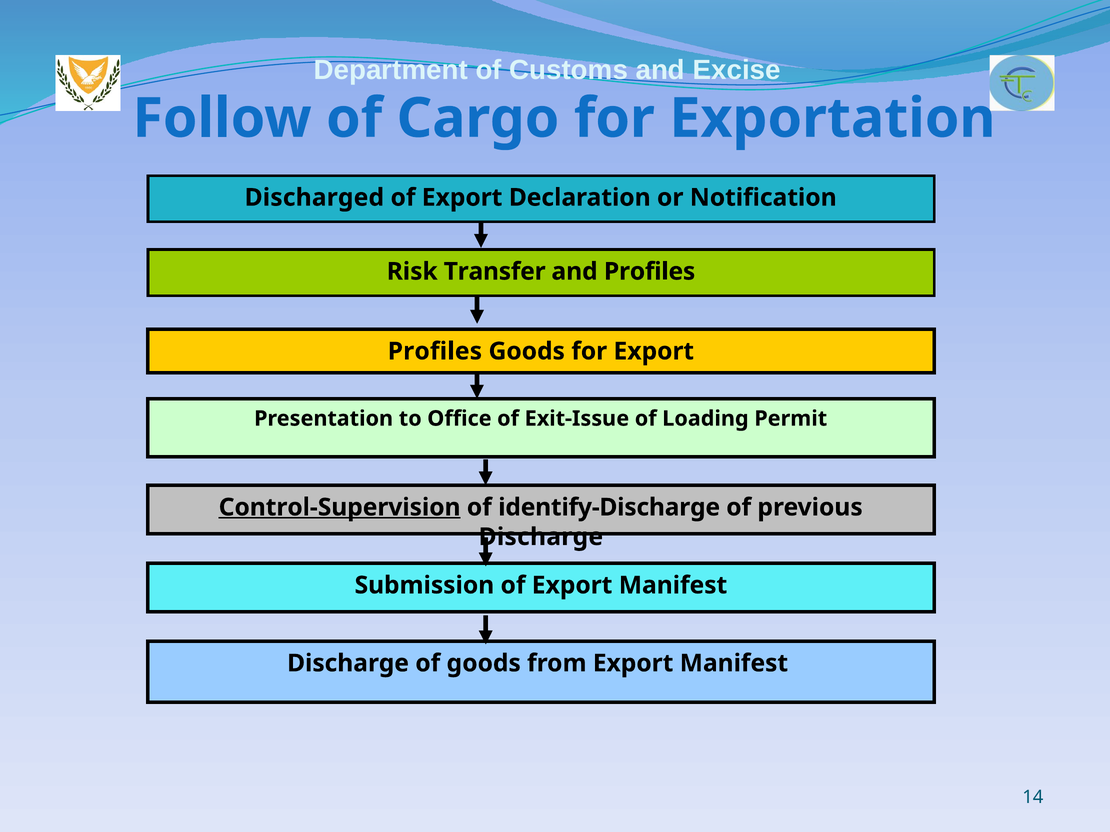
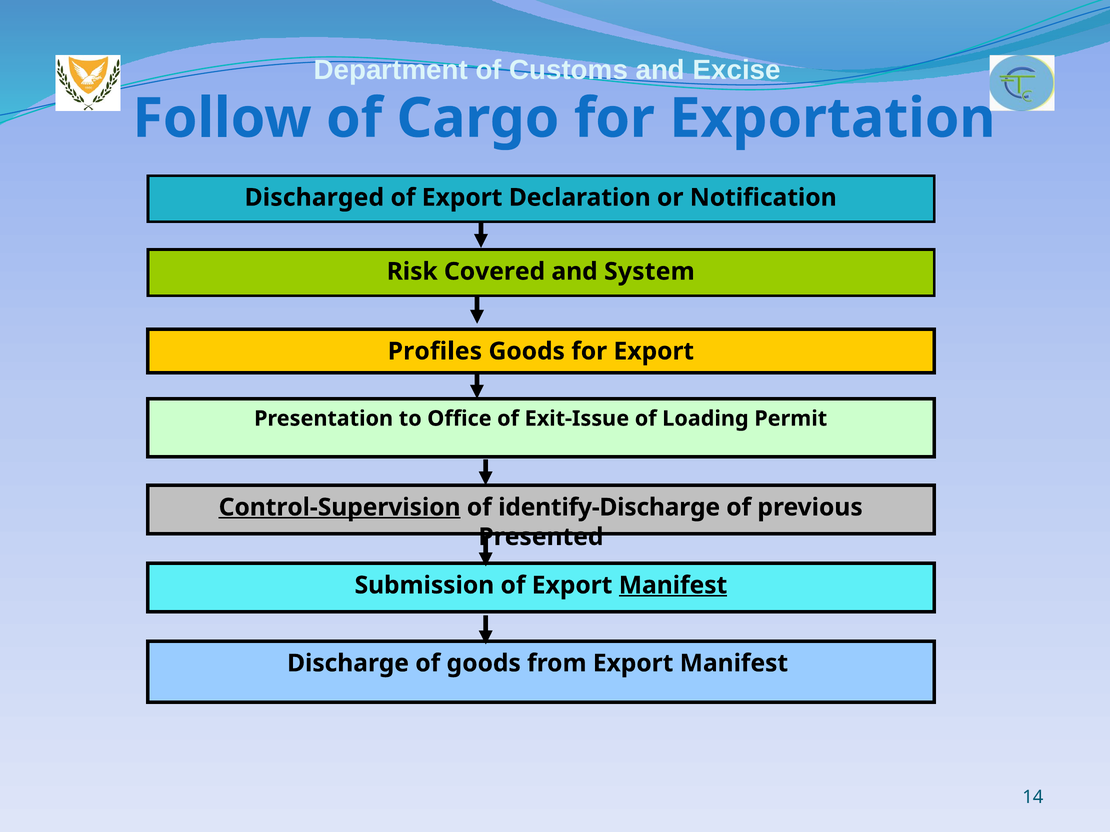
Transfer: Transfer -> Covered (495, 272)
and Profiles: Profiles -> System (649, 272)
Discharge: Discharge -> Presented (541, 537)
Manifest underline: none -> present (673, 586)
